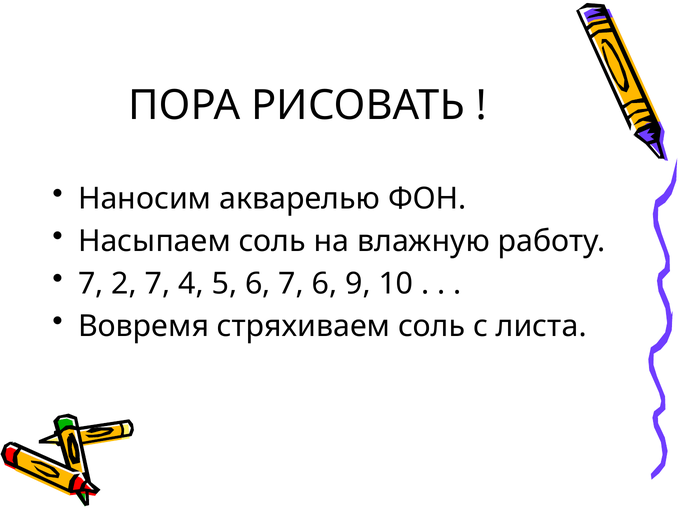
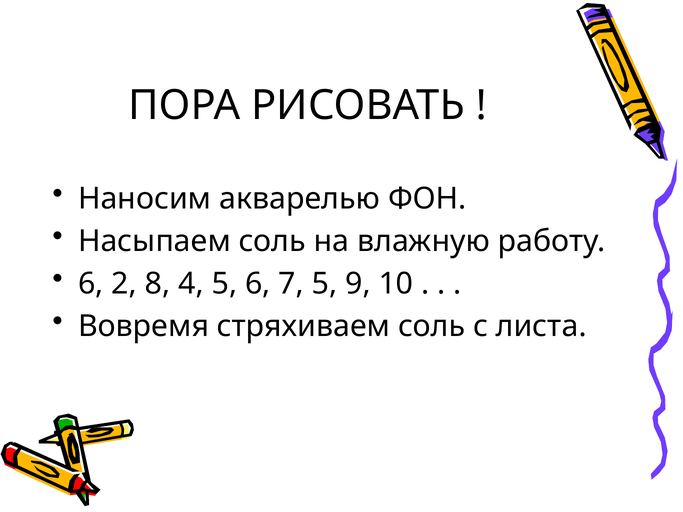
7: 7 -> 6 (91, 284)
2 7: 7 -> 8 (158, 284)
7 6: 6 -> 5 (325, 284)
